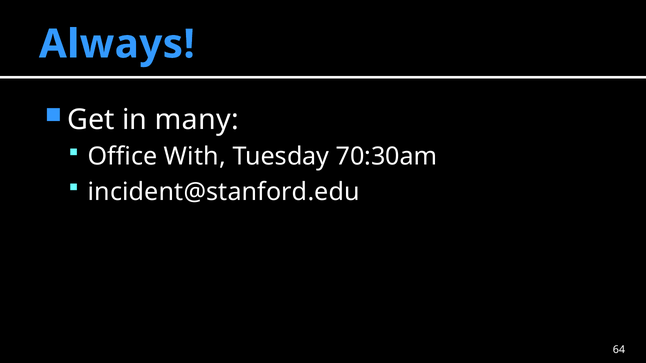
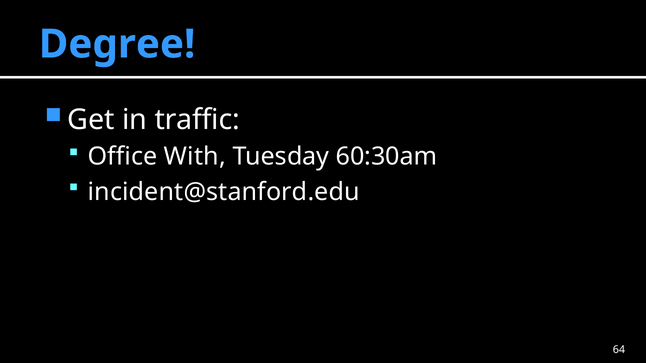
Always: Always -> Degree (117, 44)
many: many -> traffic (197, 120)
70:30am: 70:30am -> 60:30am (387, 157)
